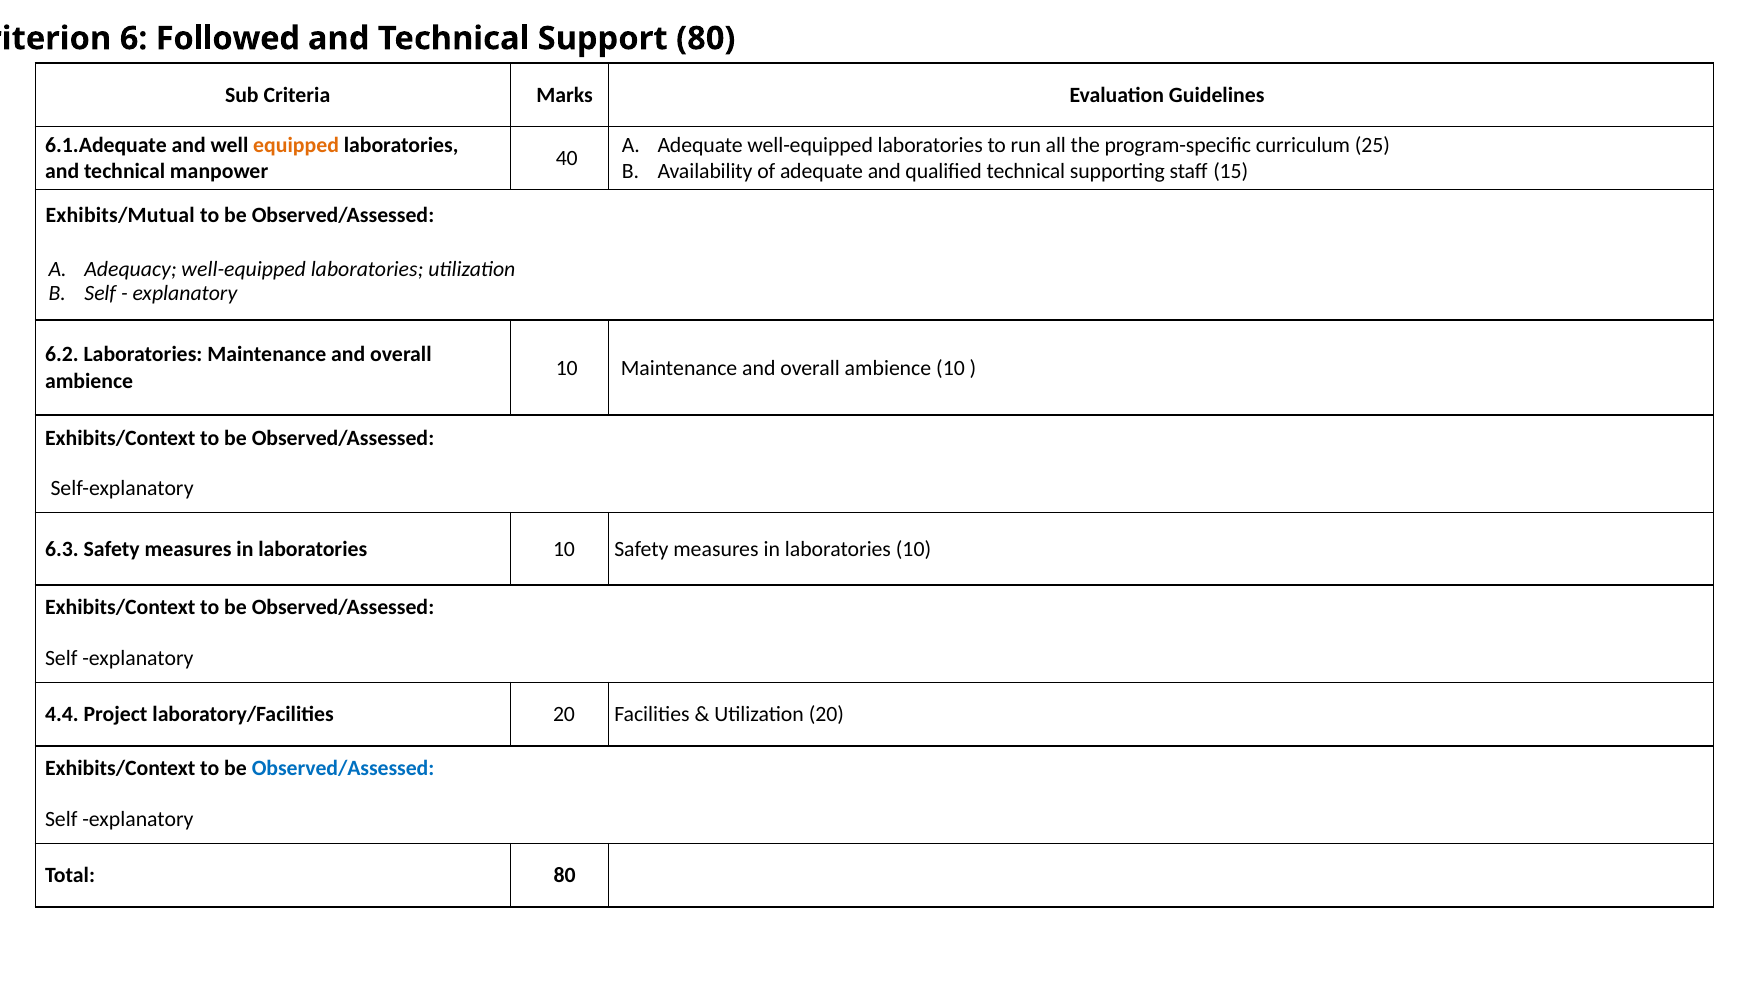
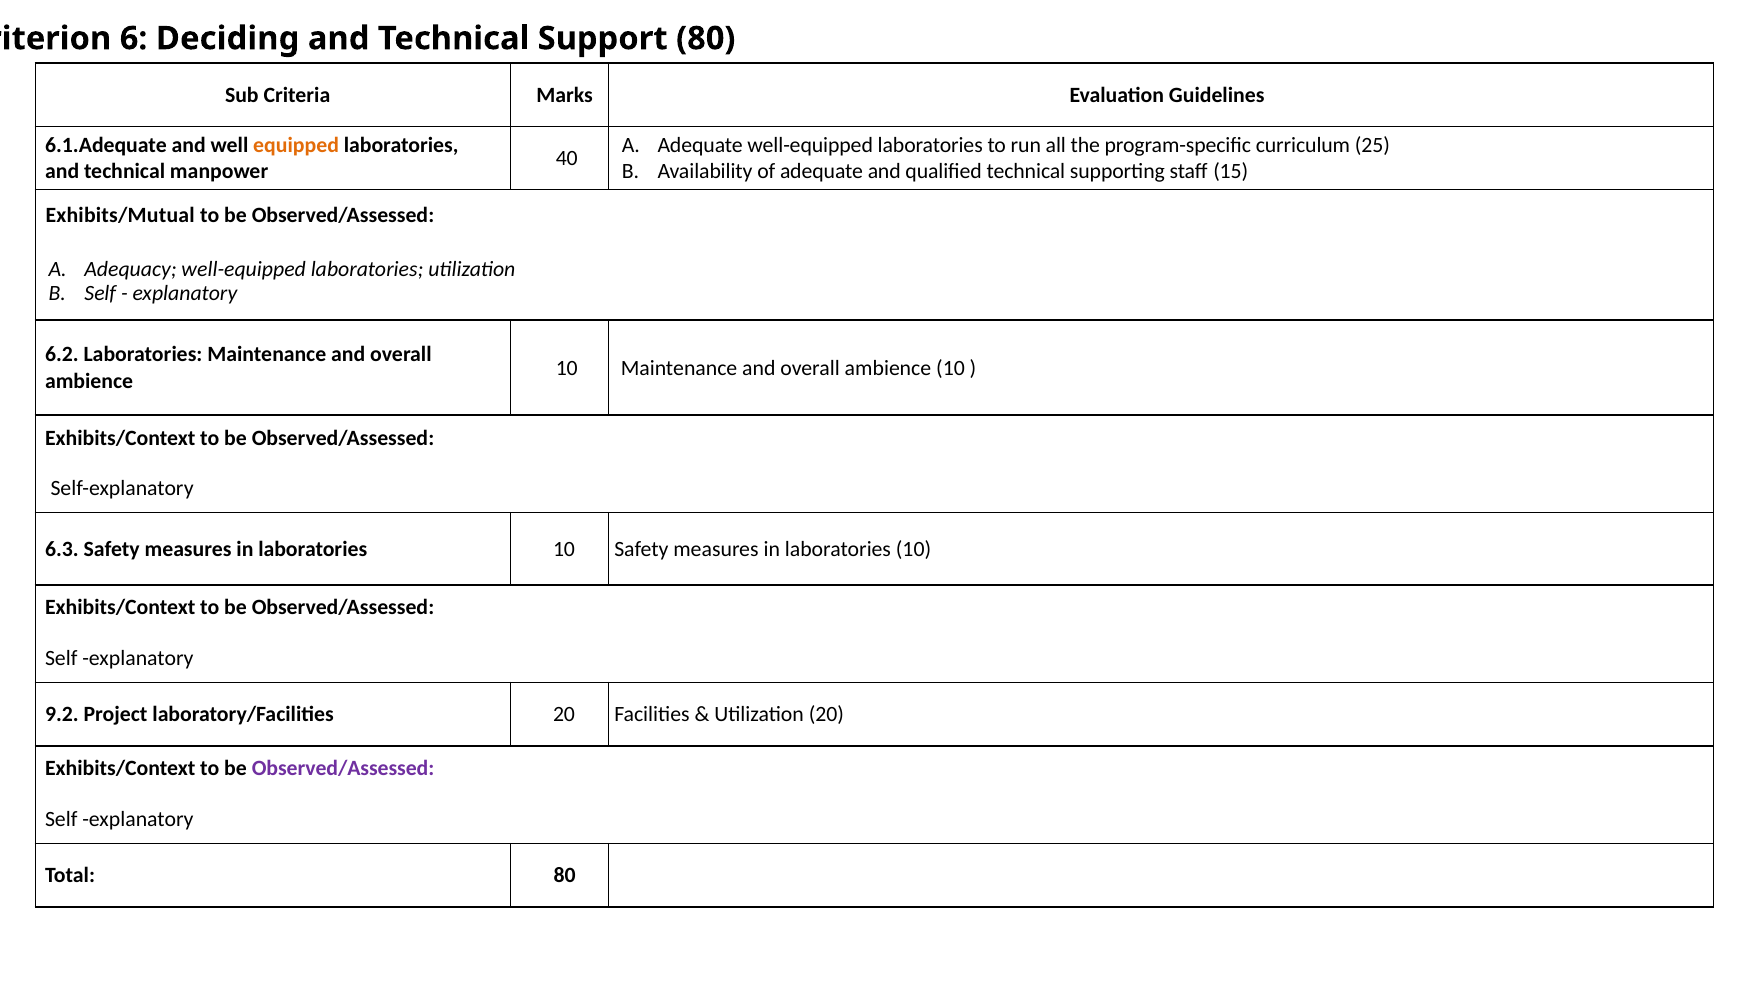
Followed: Followed -> Deciding (228, 38)
4.4: 4.4 -> 9.2 (62, 714)
Observed/Assessed colour: blue -> purple (343, 769)
